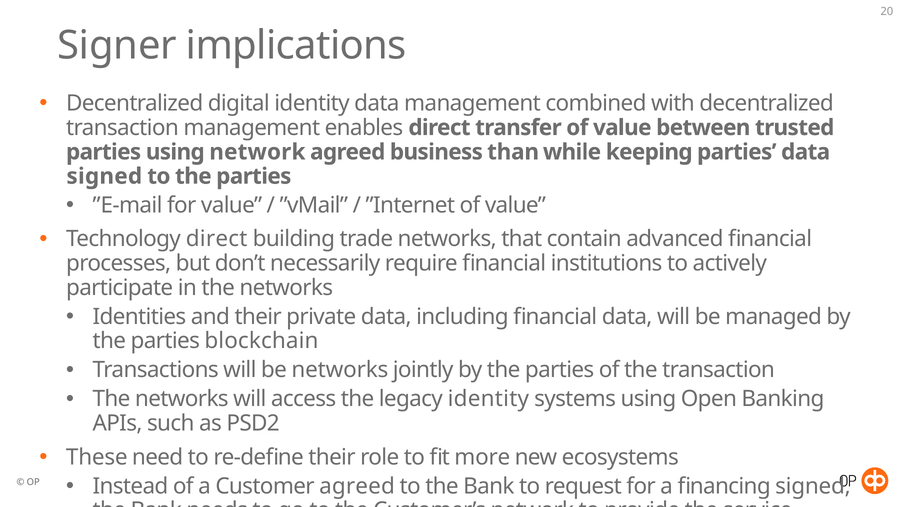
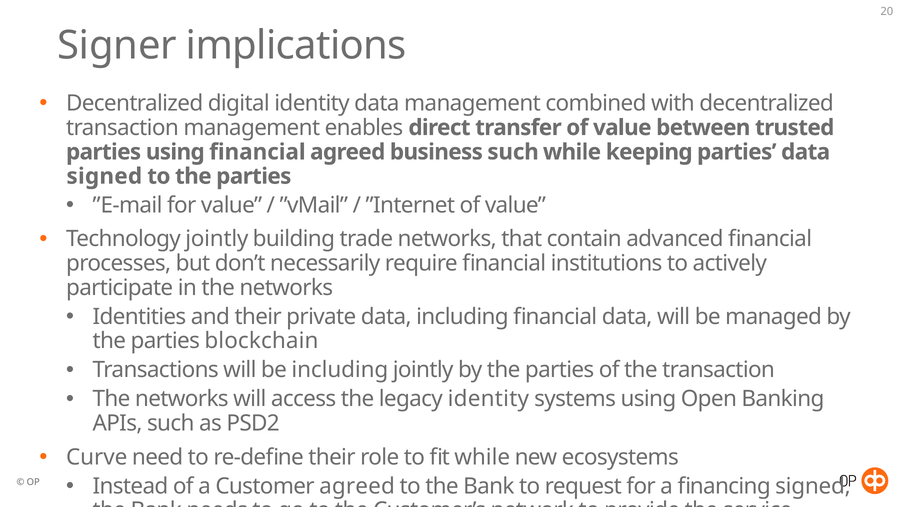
using network: network -> financial (257, 152)
business than: than -> such (513, 152)
Technology direct: direct -> jointly (217, 239)
be networks: networks -> including (340, 369)
These: These -> Curve (97, 456)
fit more: more -> while (482, 456)
